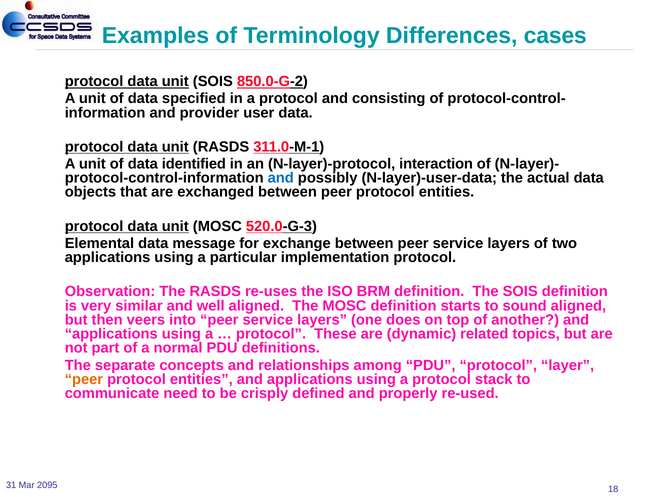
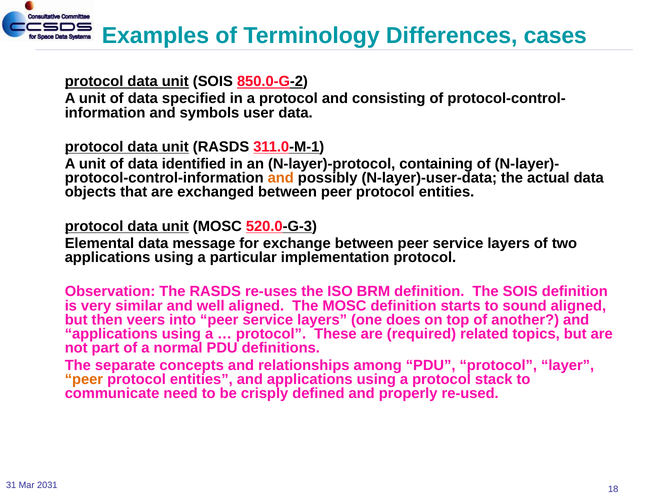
provider: provider -> symbols (209, 113)
interaction: interaction -> containing (436, 164)
and colour: blue -> orange (281, 178)
dynamic: dynamic -> required (421, 334)
2095: 2095 -> 2031 (47, 485)
